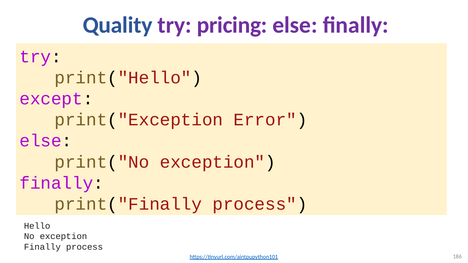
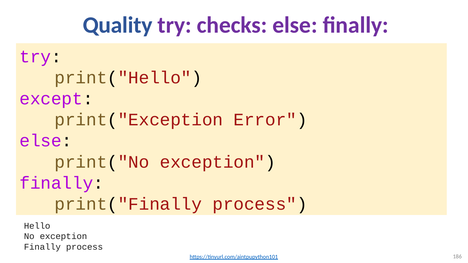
pricing: pricing -> checks (232, 25)
